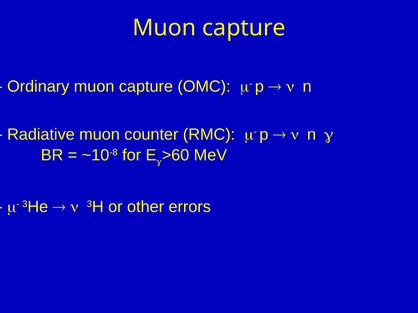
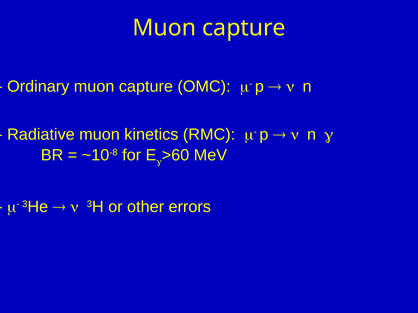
counter: counter -> kinetics (151, 135)
